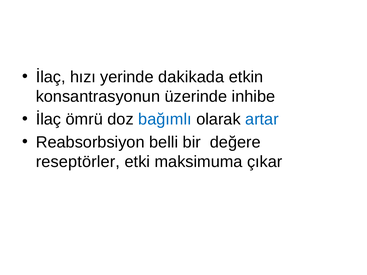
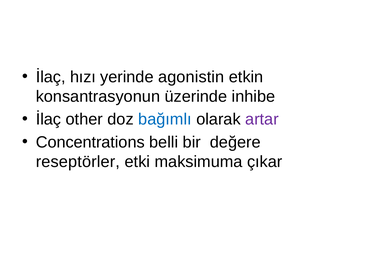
dakikada: dakikada -> agonistin (191, 77)
ömrü: ömrü -> other (84, 119)
artar colour: blue -> purple (262, 119)
Reabsorbsiyon: Reabsorbsiyon -> Concentrations (90, 142)
